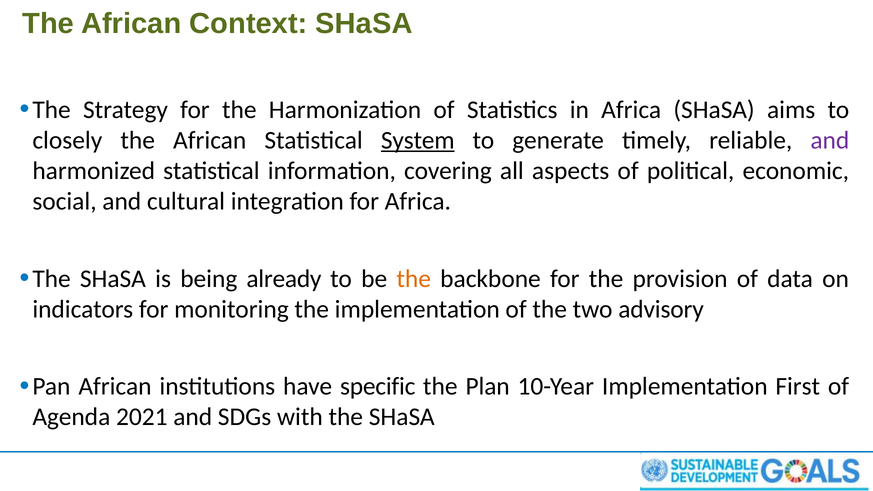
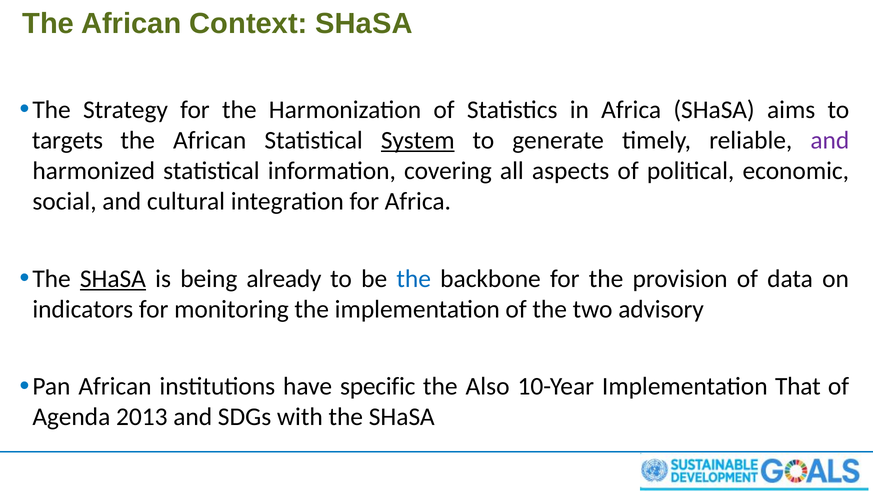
closely: closely -> targets (67, 140)
SHaSA underline: none -> present (113, 279)
the colour: orange -> blue (414, 279)
Plan: Plan -> Also (488, 387)
First: First -> That (798, 387)
2021: 2021 -> 2013 (142, 417)
